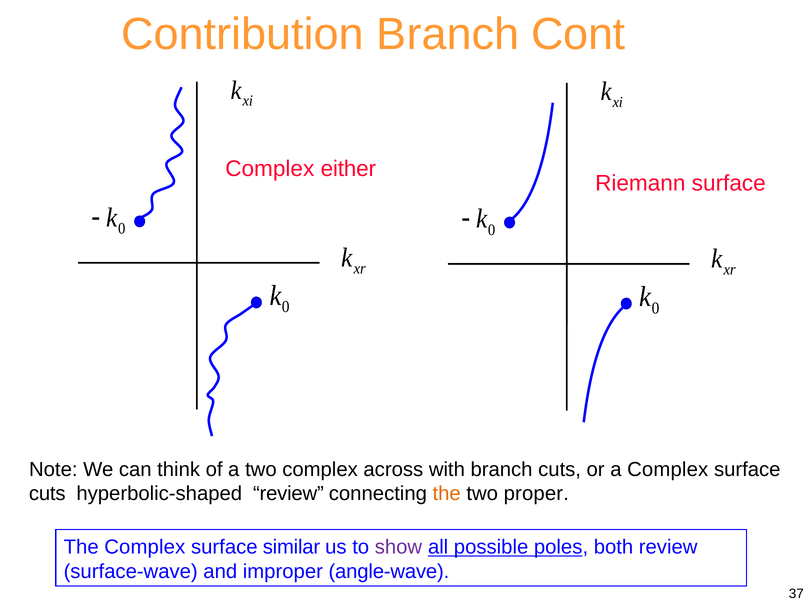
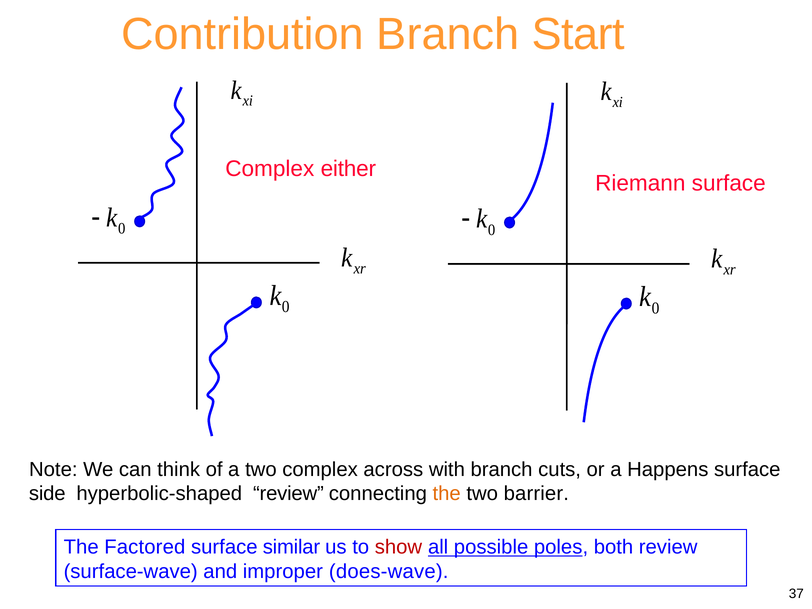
Cont: Cont -> Start (578, 34)
a Complex: Complex -> Happens (668, 469)
cuts: cuts -> side (47, 494)
proper: proper -> barrier (536, 494)
The Complex: Complex -> Factored (145, 547)
show colour: purple -> red (398, 547)
angle-wave: angle-wave -> does-wave (389, 571)
